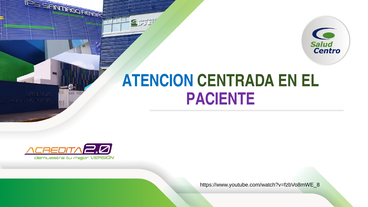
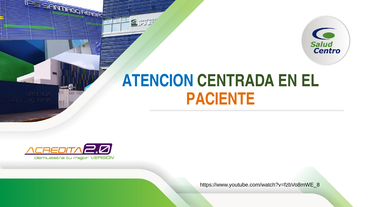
PACIENTE colour: purple -> orange (221, 99)
